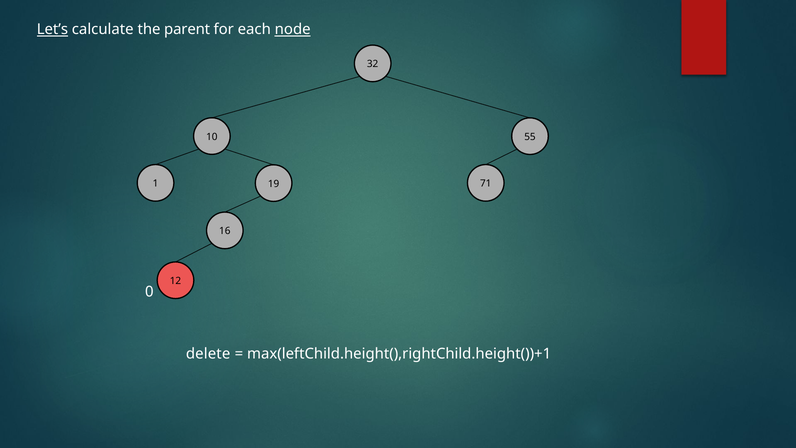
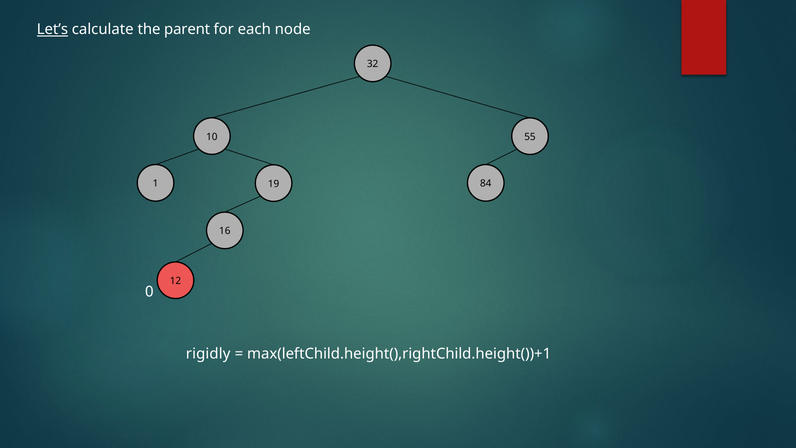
node underline: present -> none (293, 29)
71: 71 -> 84 (486, 183)
delete: delete -> rigidly (208, 353)
